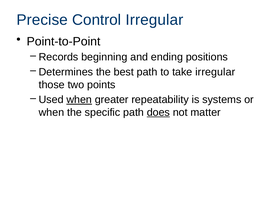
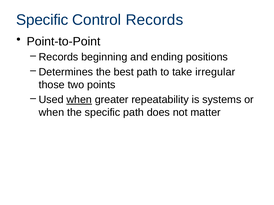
Precise: Precise -> Specific (42, 20)
Control Irregular: Irregular -> Records (154, 20)
does underline: present -> none (158, 113)
